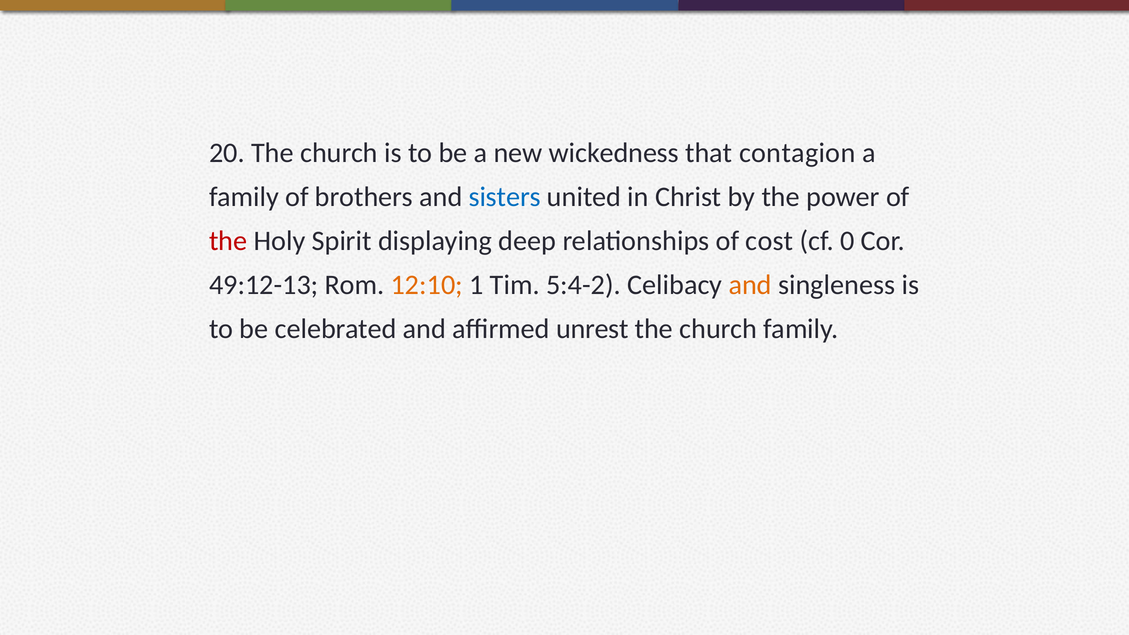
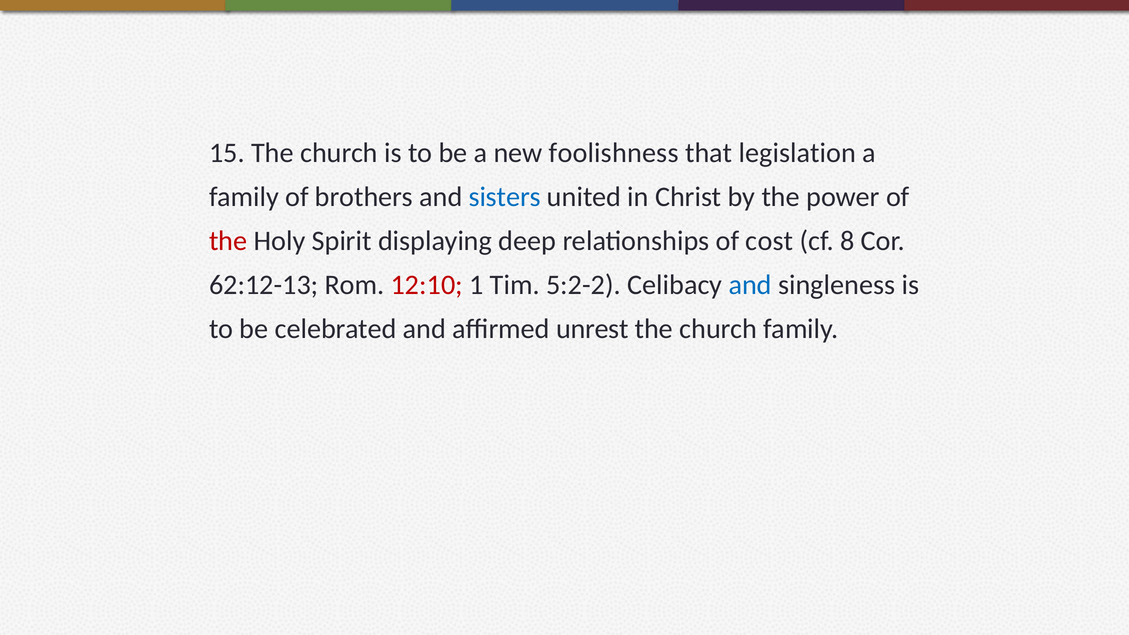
20: 20 -> 15 (227, 153)
wickedness: wickedness -> foolishness (614, 153)
contagion: contagion -> legislation (797, 153)
0: 0 -> 8 (847, 241)
49:12-13: 49:12-13 -> 62:12-13 (264, 285)
12:10 colour: orange -> red (427, 285)
5:4-2: 5:4-2 -> 5:2-2 (583, 285)
and colour: orange -> blue (750, 285)
